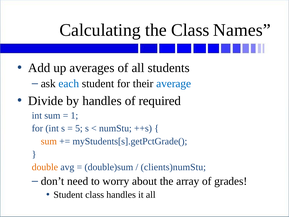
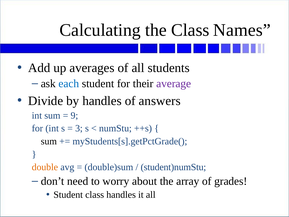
average colour: blue -> purple (174, 84)
required: required -> answers (160, 101)
1: 1 -> 9 (74, 115)
5: 5 -> 3 (79, 128)
sum colour: orange -> black (49, 141)
clients)numStu: clients)numStu -> student)numStu (173, 167)
